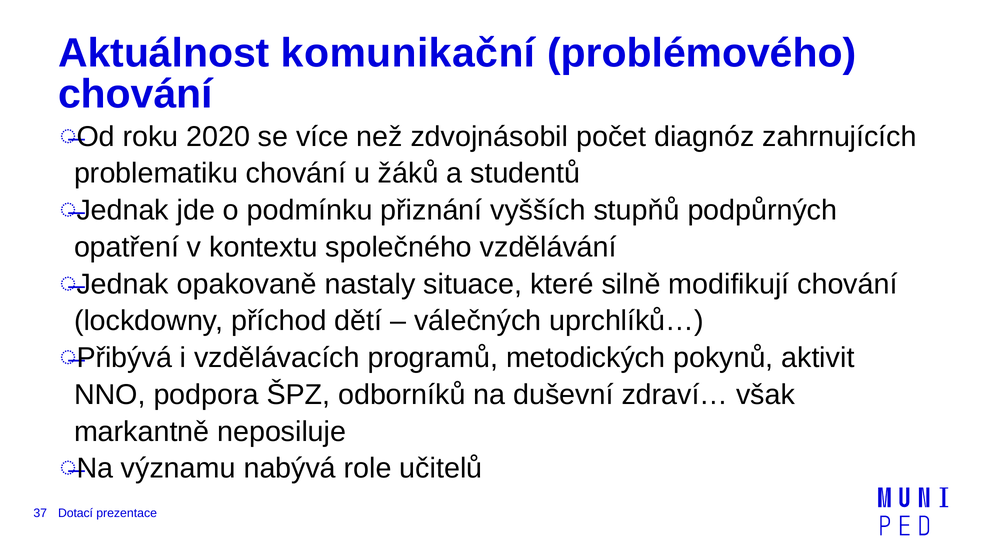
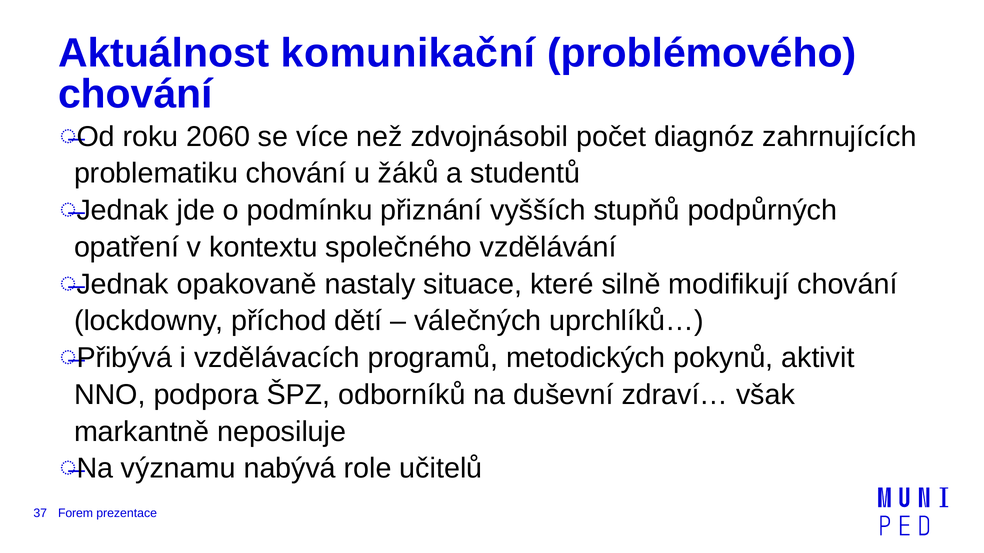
2020: 2020 -> 2060 (218, 137)
Dotací: Dotací -> Forem (76, 514)
